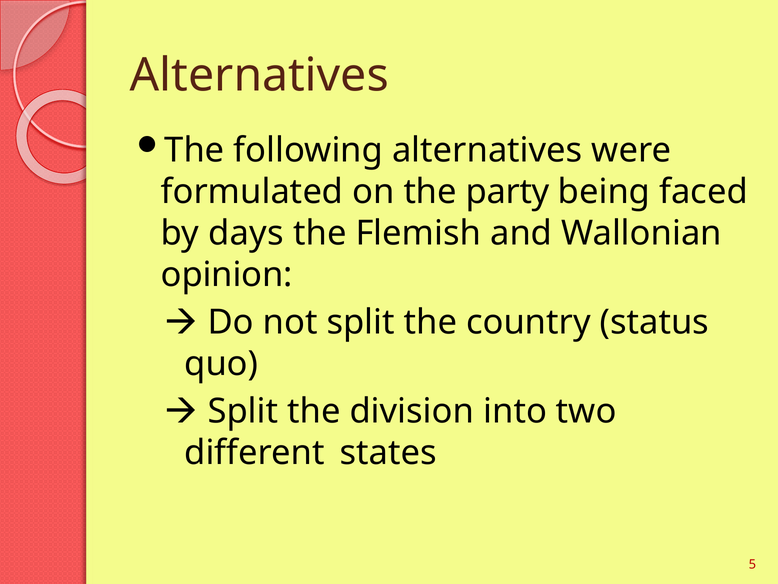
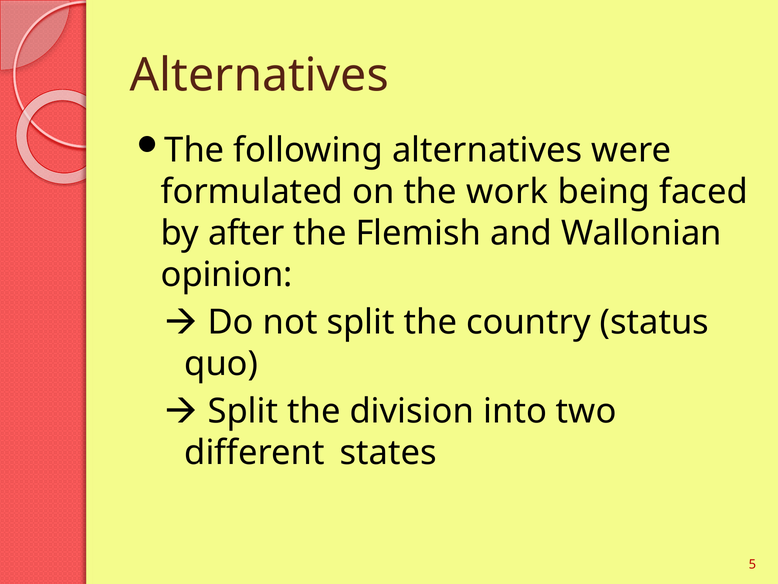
party: party -> work (507, 192)
days: days -> after (246, 233)
